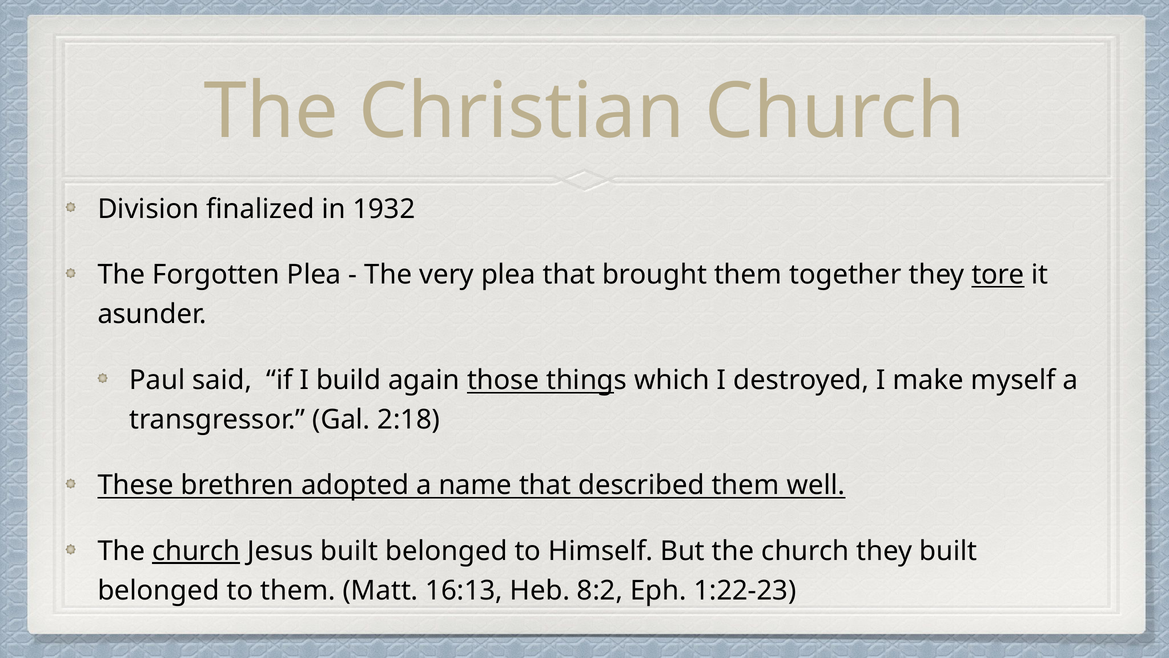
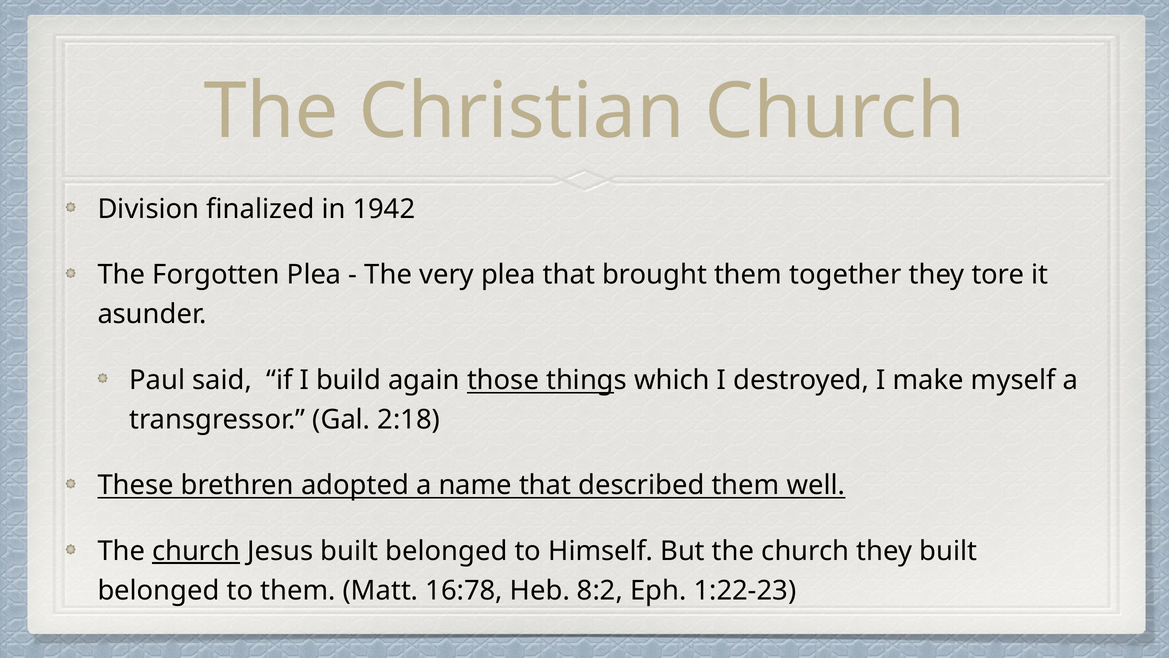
1932: 1932 -> 1942 (384, 209)
tore underline: present -> none (998, 275)
16:13: 16:13 -> 16:78 (464, 590)
